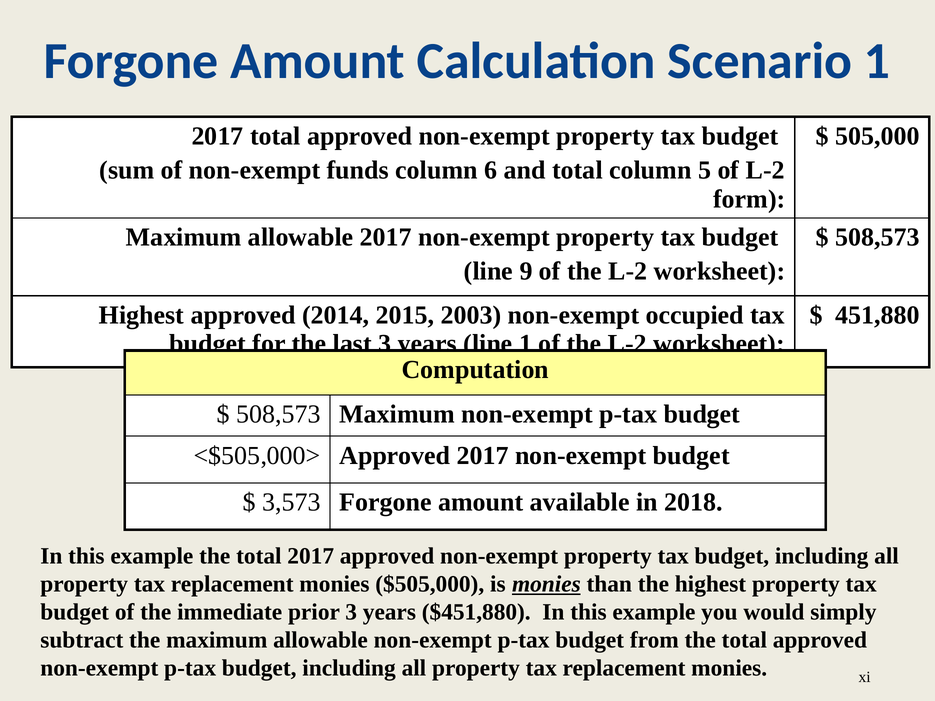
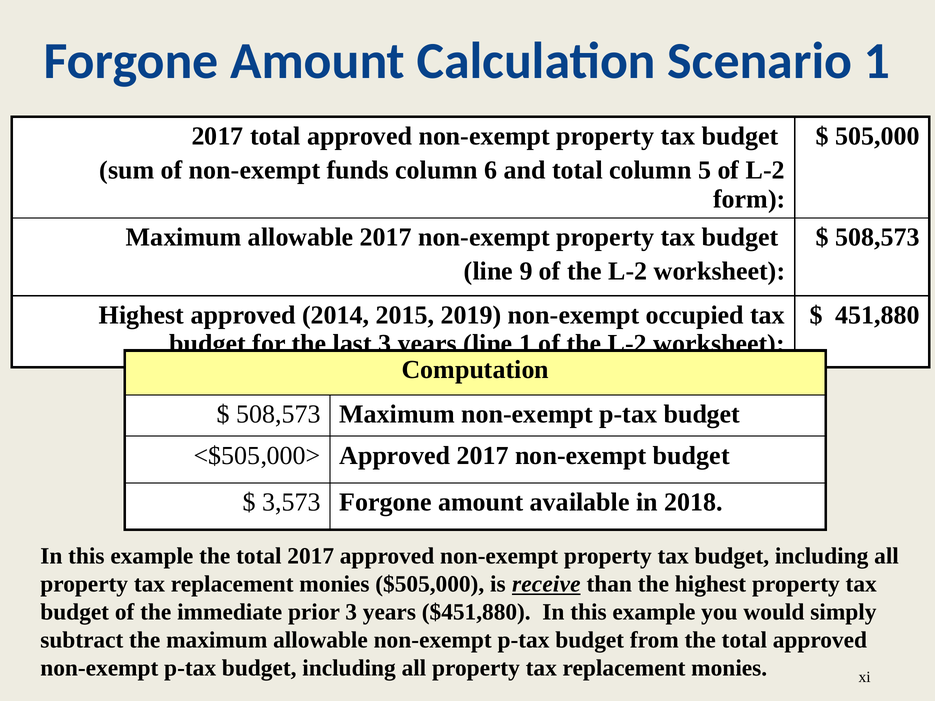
2003: 2003 -> 2019 (471, 315)
is monies: monies -> receive (546, 584)
